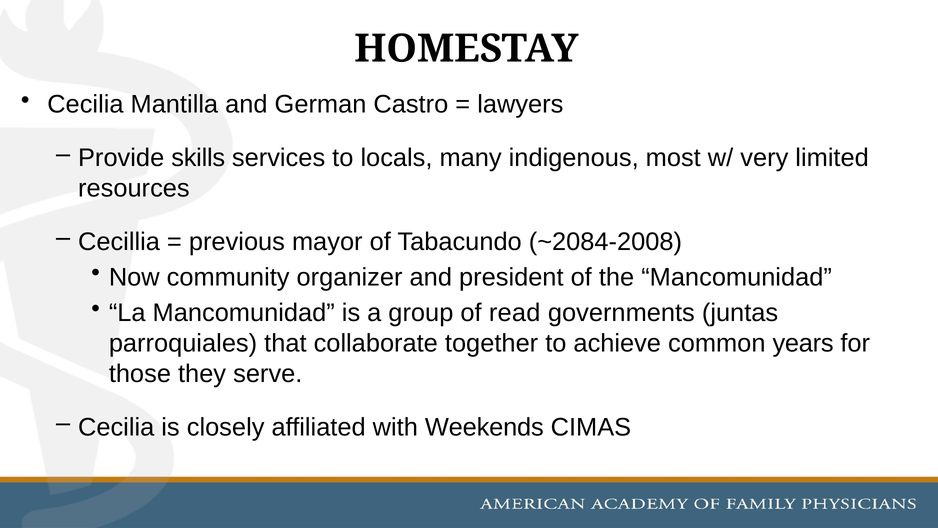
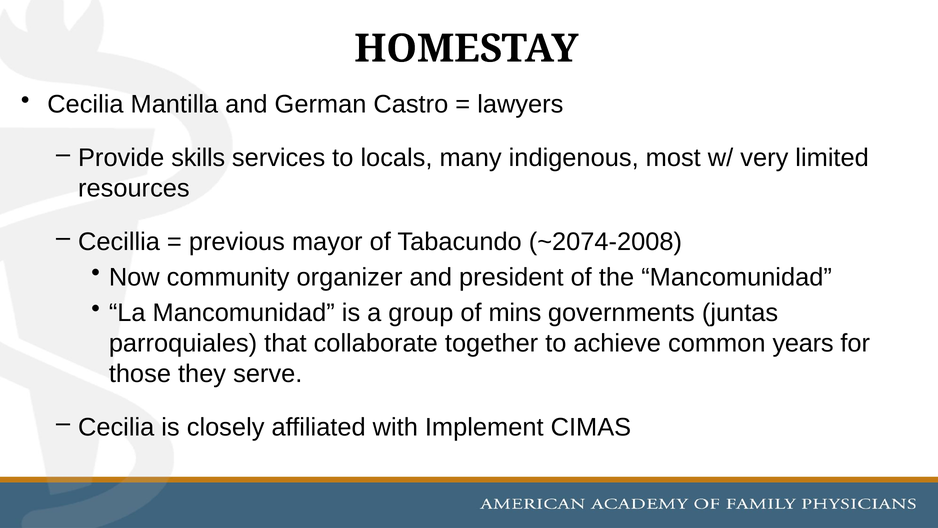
~2084-2008: ~2084-2008 -> ~2074-2008 (605, 241)
read: read -> mins (515, 313)
Weekends: Weekends -> Implement (484, 427)
